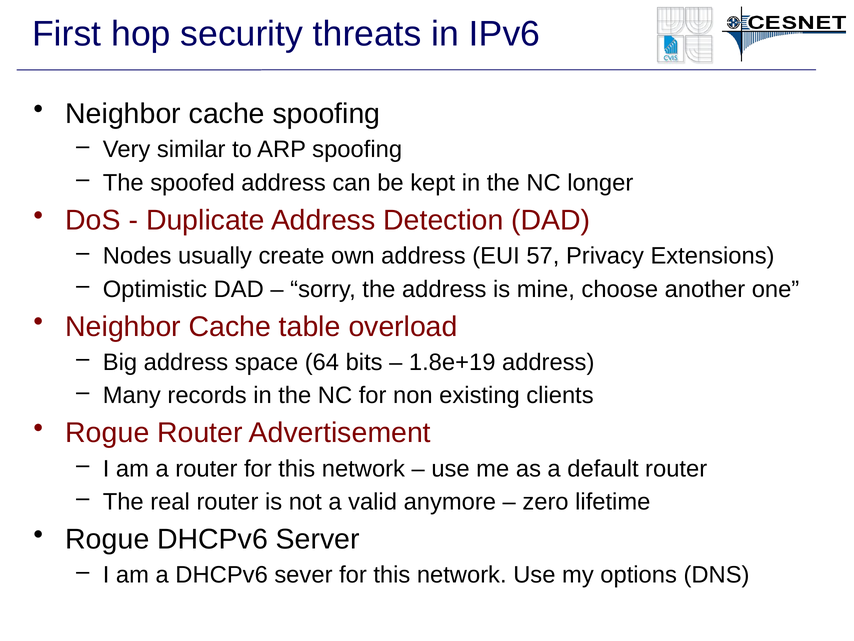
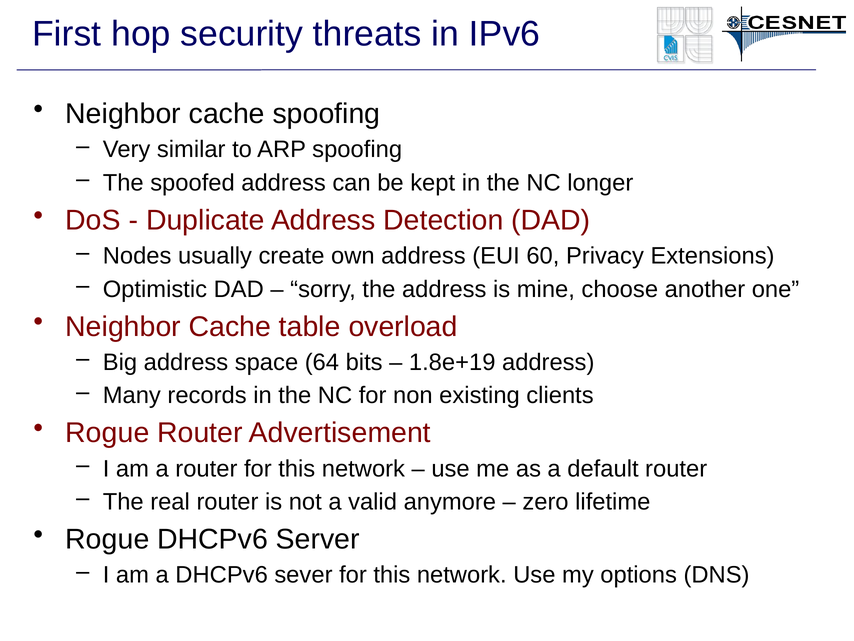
57: 57 -> 60 (543, 256)
